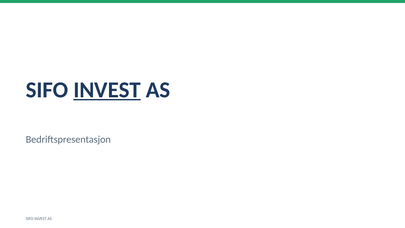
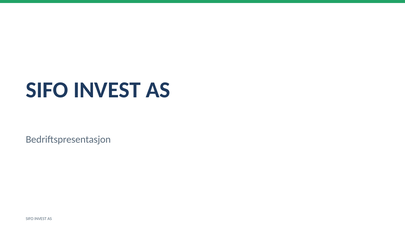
INVEST underline: present -> none (107, 90)
